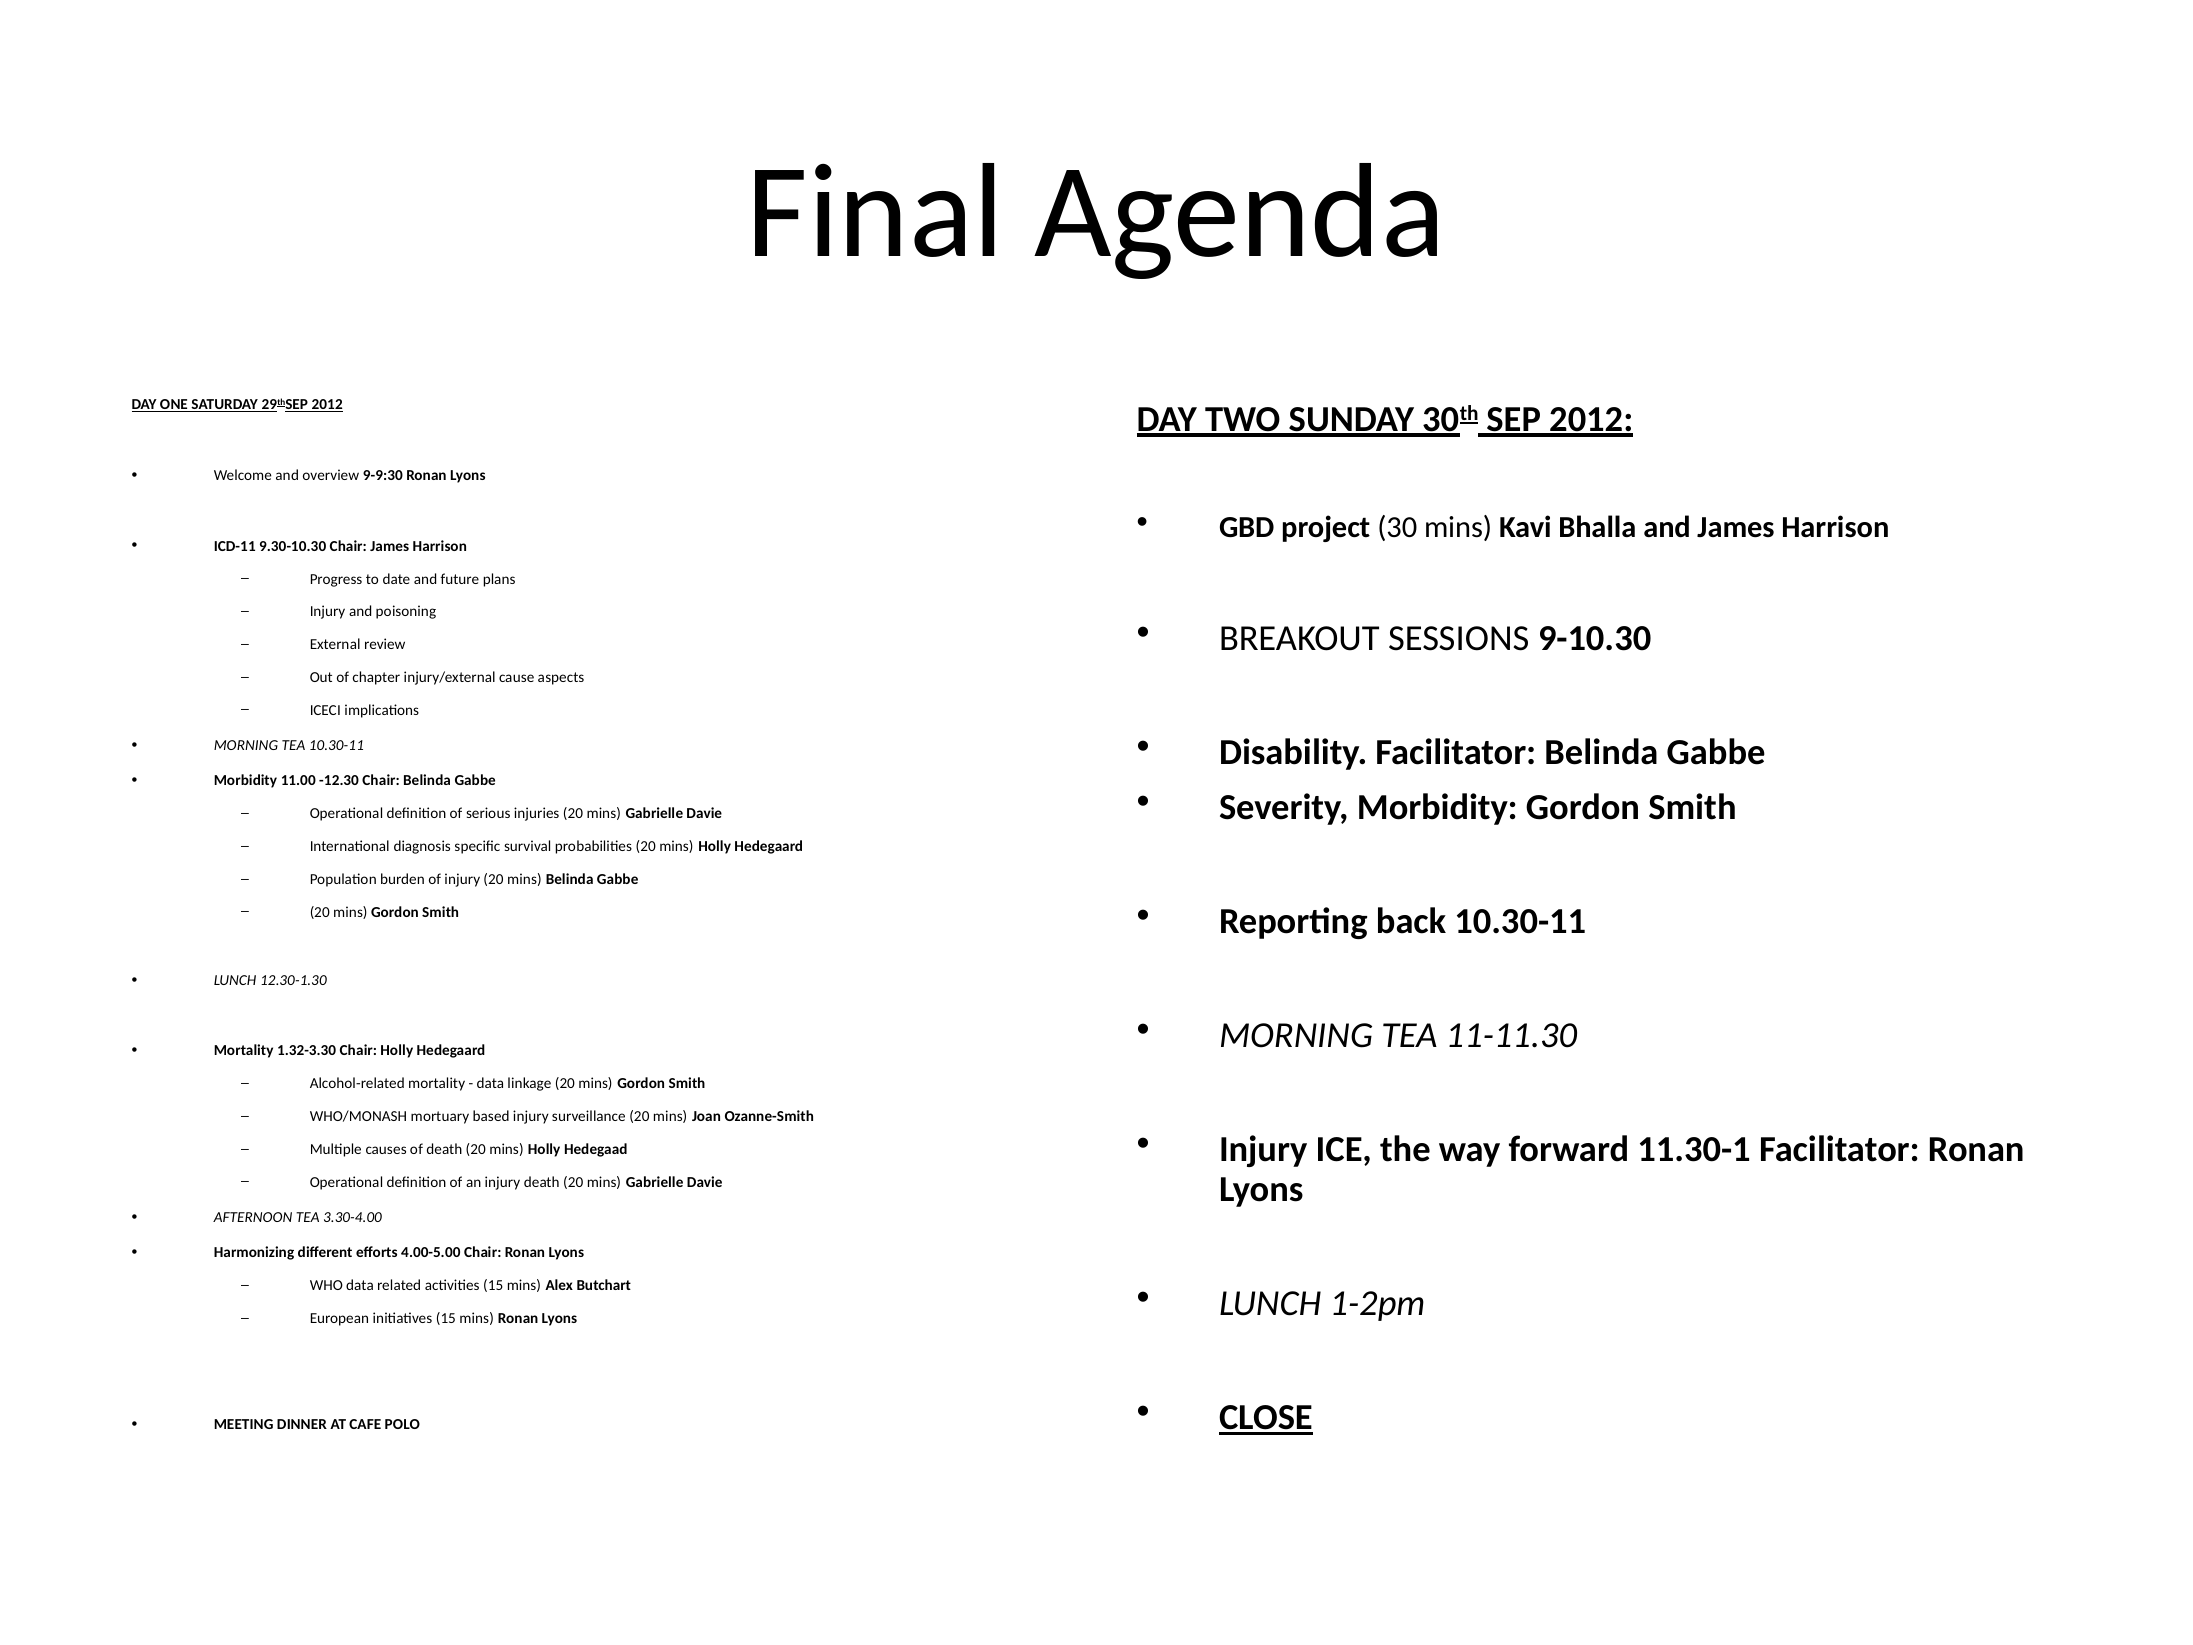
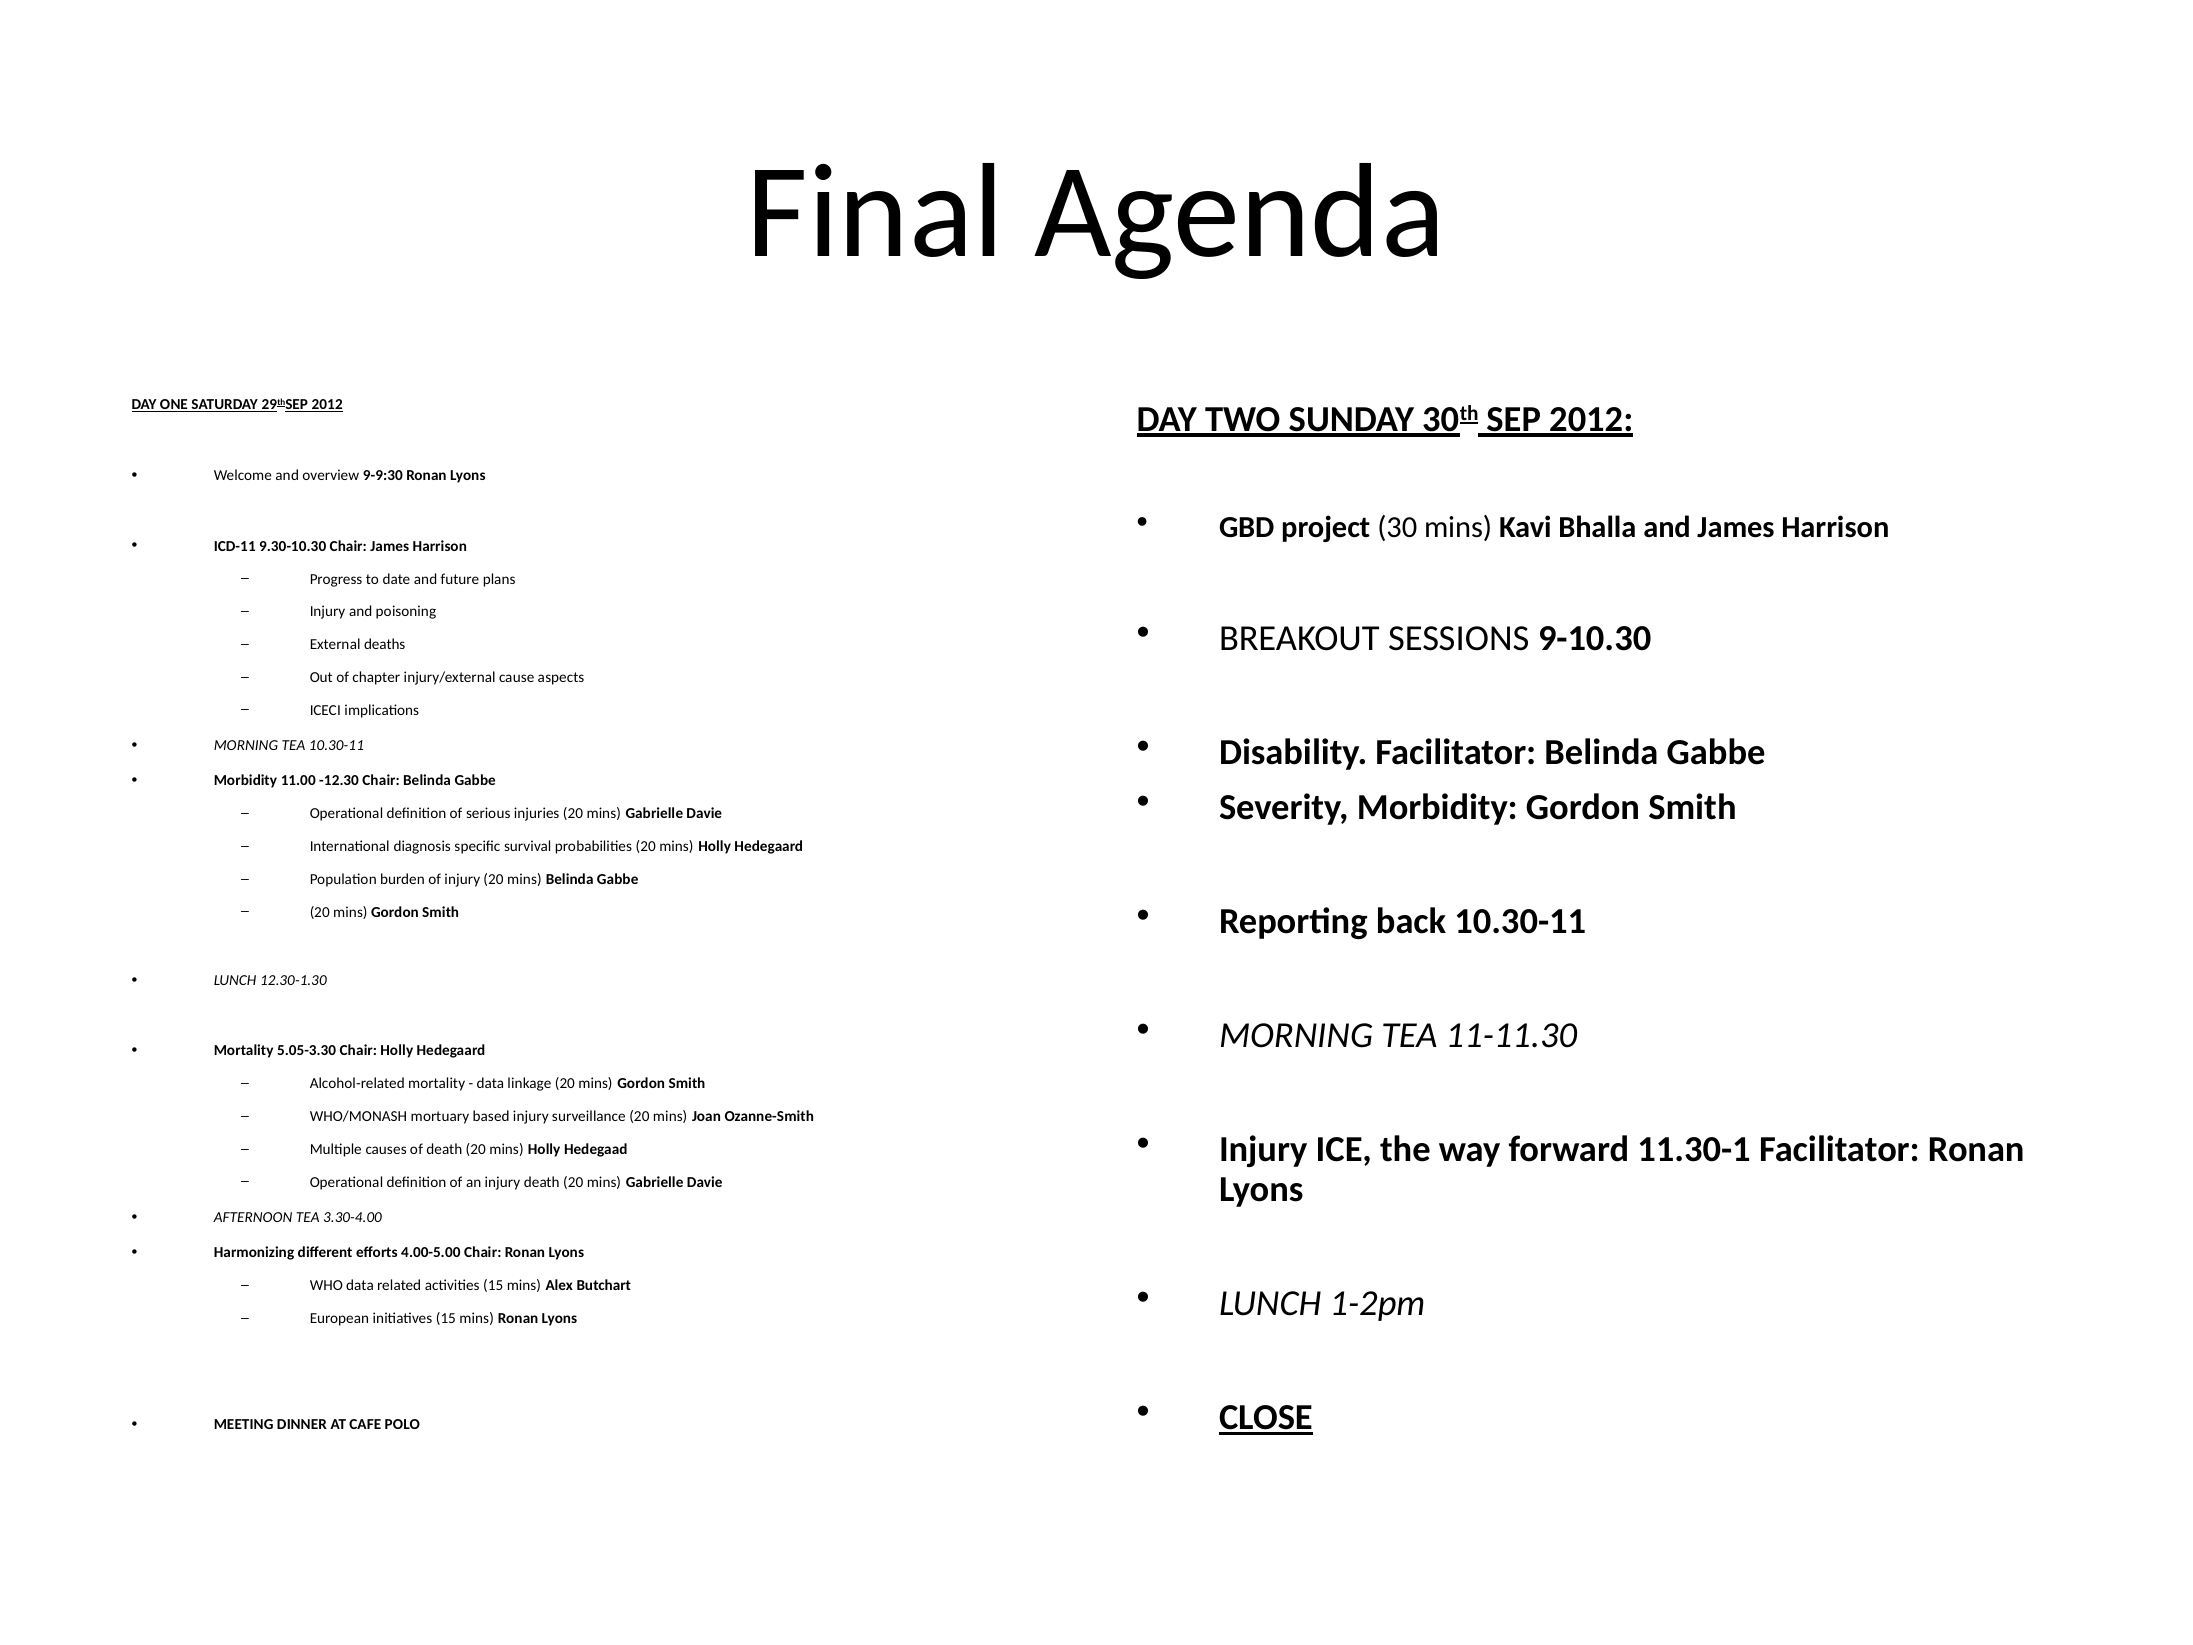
review: review -> deaths (385, 645)
1.32-3.30: 1.32-3.30 -> 5.05-3.30 (307, 1051)
